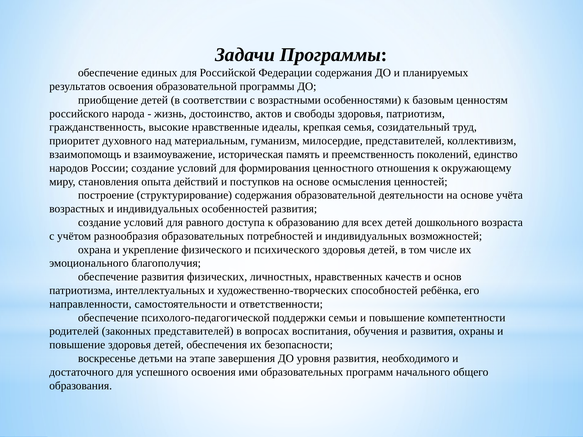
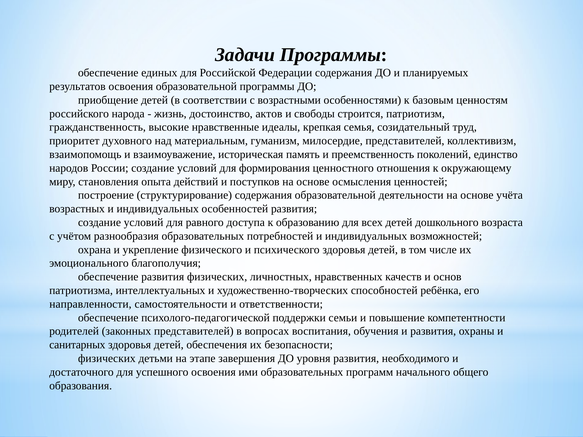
свободы здоровья: здоровья -> строится (360, 114)
повышение: повышение -> санитарных (77, 345)
воскресенье: воскресенье -> физических (107, 359)
